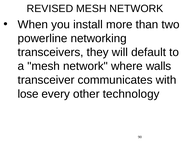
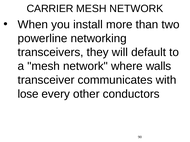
REVISED: REVISED -> CARRIER (50, 9)
technology: technology -> conductors (131, 94)
